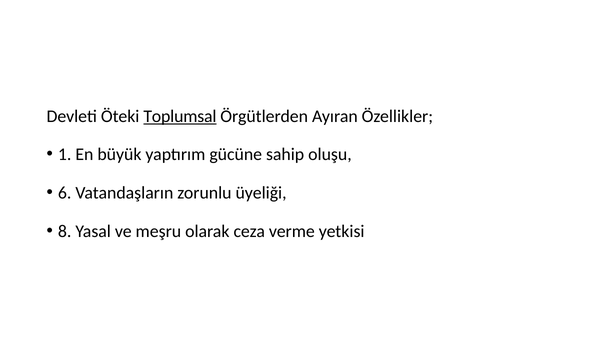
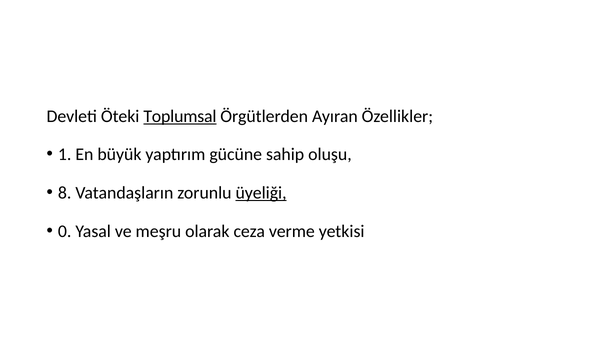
6: 6 -> 8 (65, 193)
üyeliği underline: none -> present (261, 193)
8: 8 -> 0 (65, 231)
